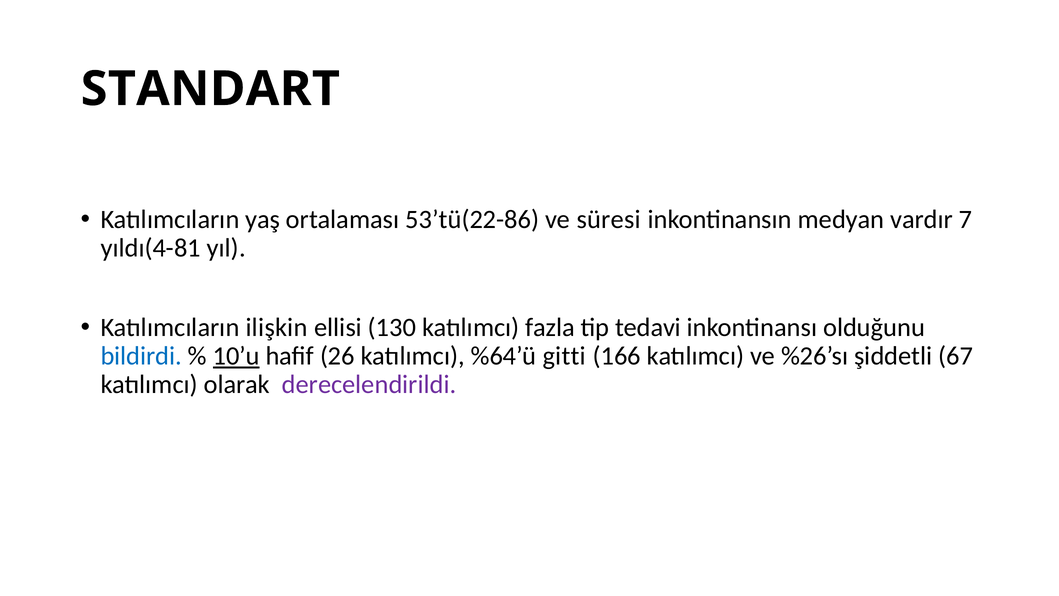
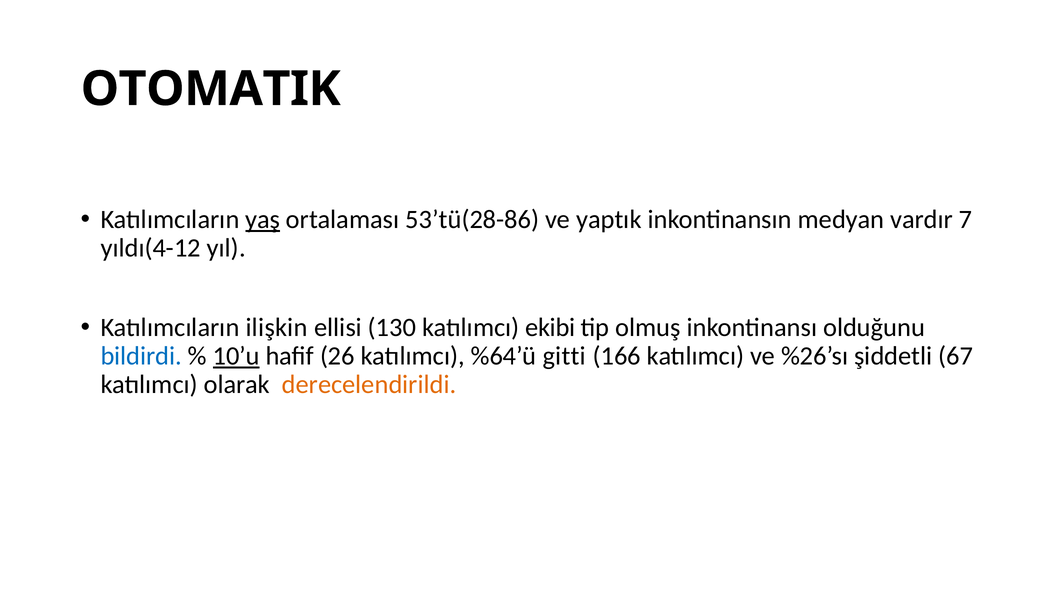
STANDART: STANDART -> OTOMATIK (211, 89)
yaş underline: none -> present (263, 219)
53’tü(22-86: 53’tü(22-86 -> 53’tü(28-86 (472, 219)
süresi: süresi -> yaptık (609, 219)
yıldı(4-81: yıldı(4-81 -> yıldı(4-12 (151, 248)
fazla: fazla -> ekibi (550, 327)
tedavi: tedavi -> olmuş (648, 327)
derecelendirildi colour: purple -> orange (369, 384)
